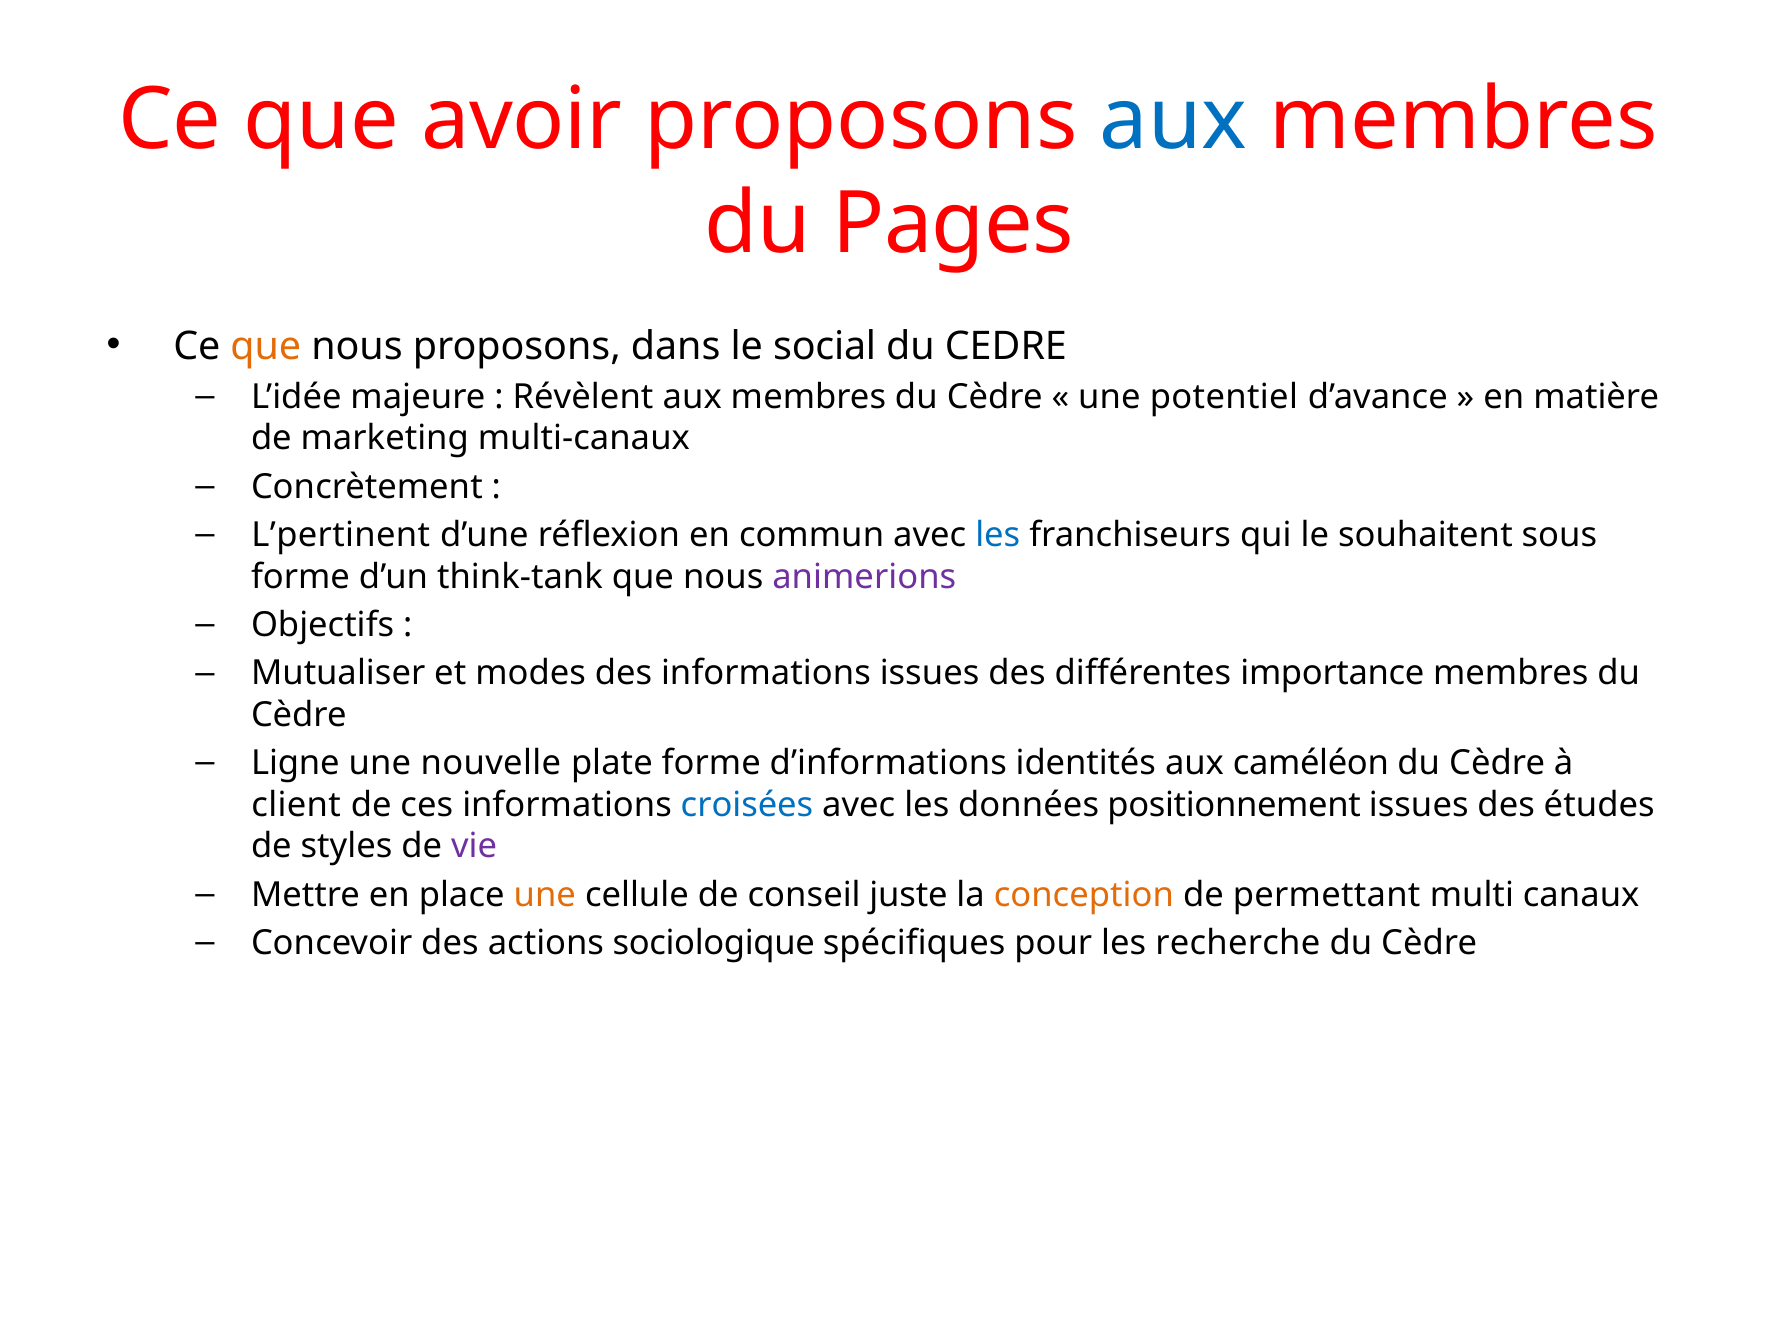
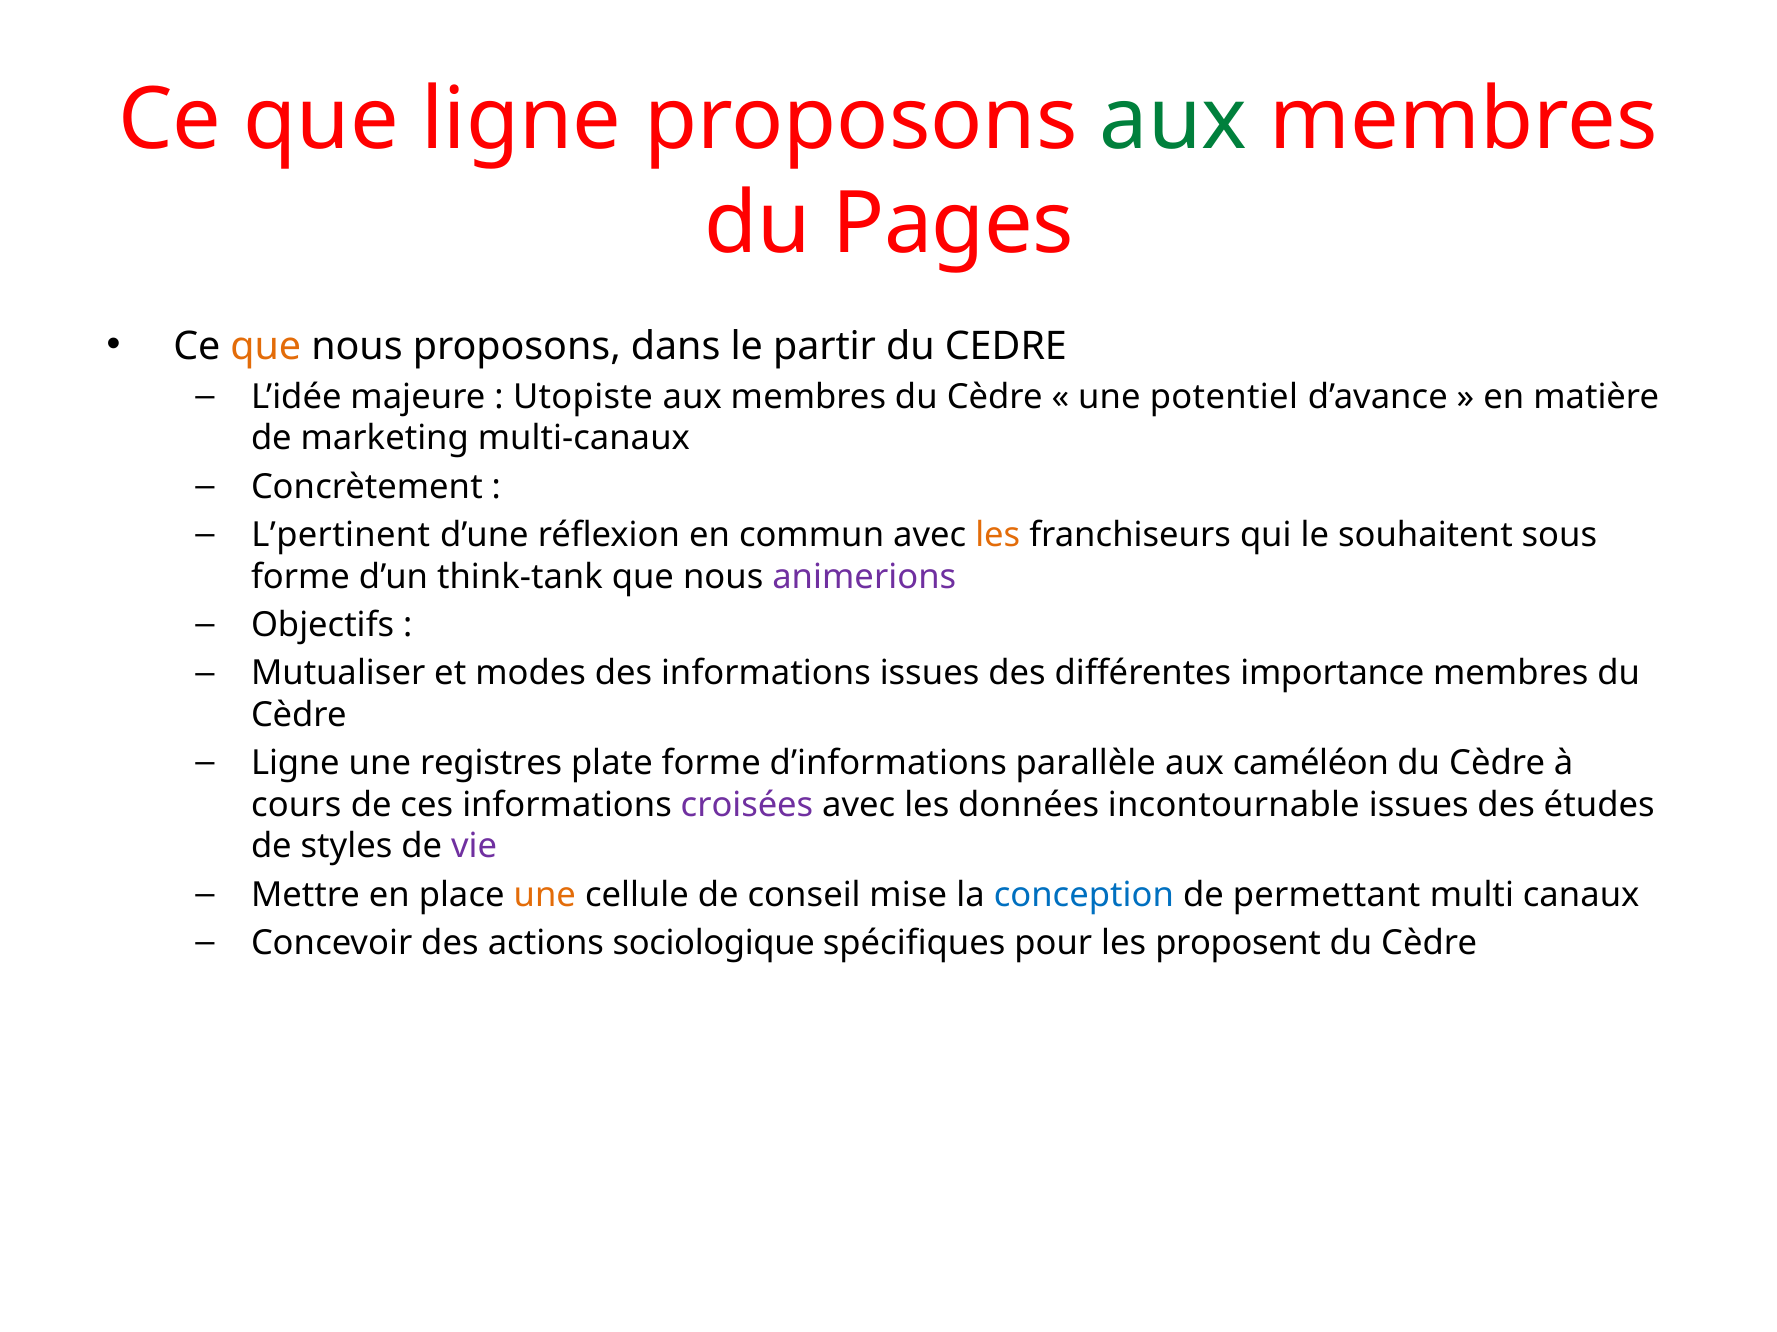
que avoir: avoir -> ligne (521, 120)
aux colour: blue -> green (1174, 120)
social: social -> partir (825, 346)
Révèlent: Révèlent -> Utopiste (583, 397)
les colour: blue -> orange (998, 536)
nouvelle: nouvelle -> registres (491, 764)
identités: identités -> parallèle (1086, 764)
client: client -> cours (296, 805)
croisées colour: blue -> purple (747, 805)
positionnement: positionnement -> incontournable (1234, 805)
juste: juste -> mise (908, 895)
conception colour: orange -> blue (1084, 895)
recherche: recherche -> proposent (1238, 944)
